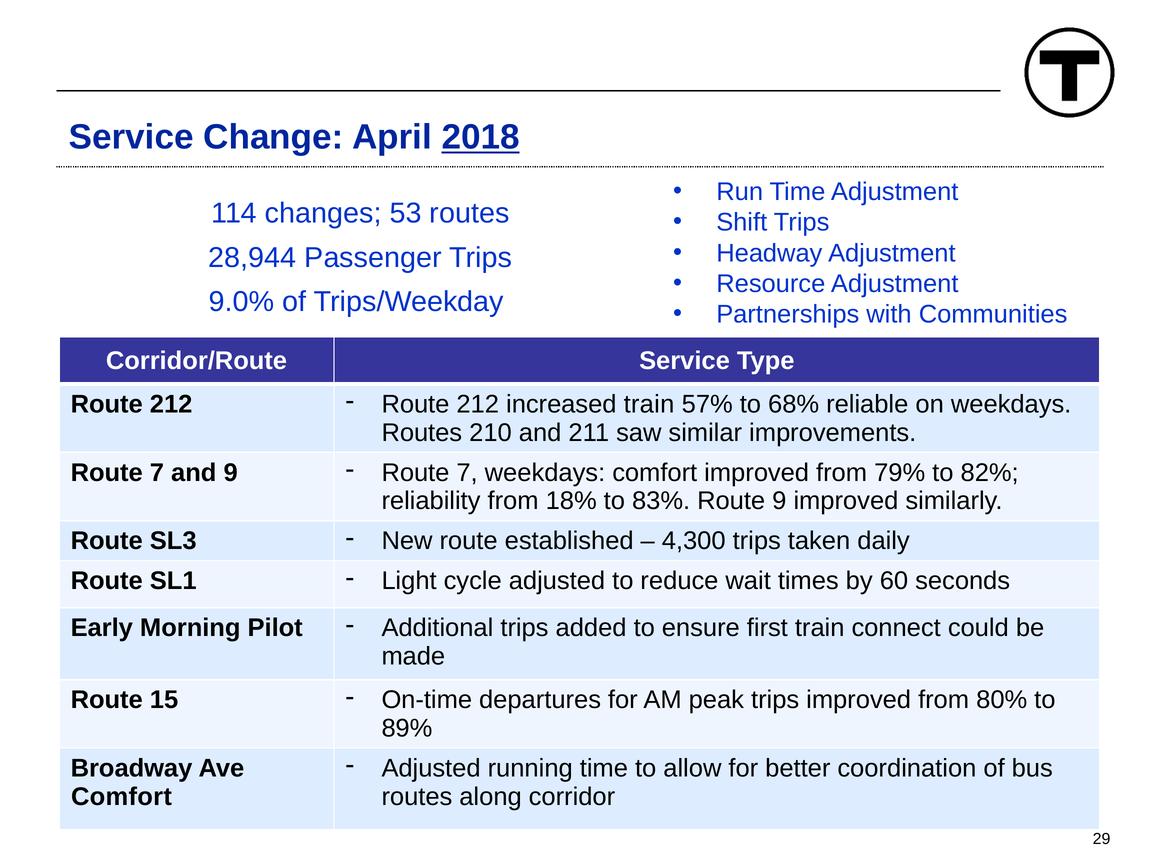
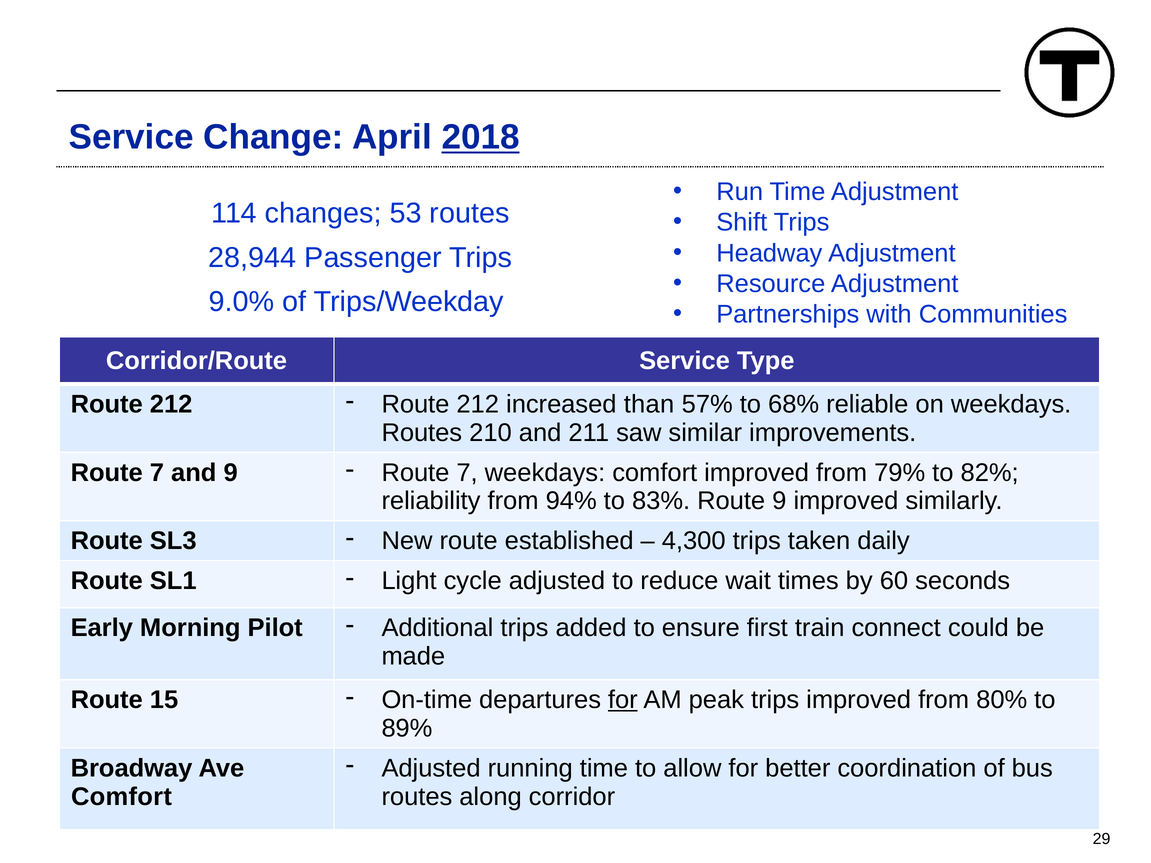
increased train: train -> than (649, 404)
18%: 18% -> 94% (571, 501)
for underline: none -> present (623, 700)
